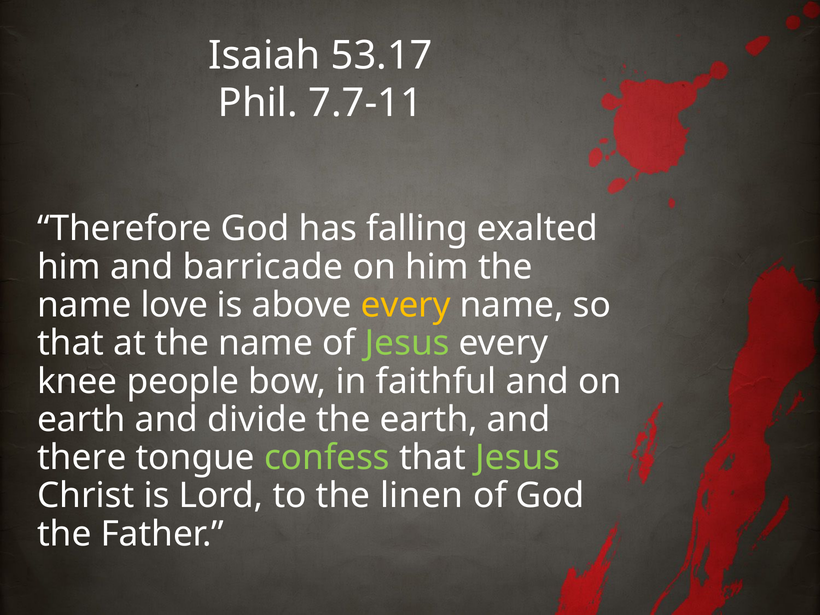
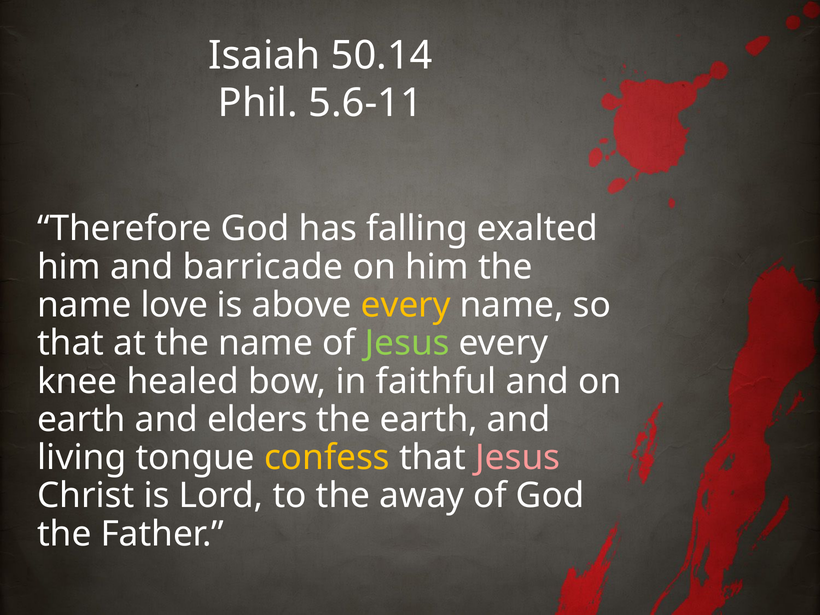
53.17: 53.17 -> 50.14 (382, 55)
7.7-11: 7.7-11 -> 5.6-11 (366, 103)
people: people -> healed (183, 381)
divide: divide -> elders (257, 420)
there: there -> living (82, 458)
confess colour: light green -> yellow (327, 458)
Jesus colour: light green -> pink (518, 458)
linen: linen -> away (422, 496)
